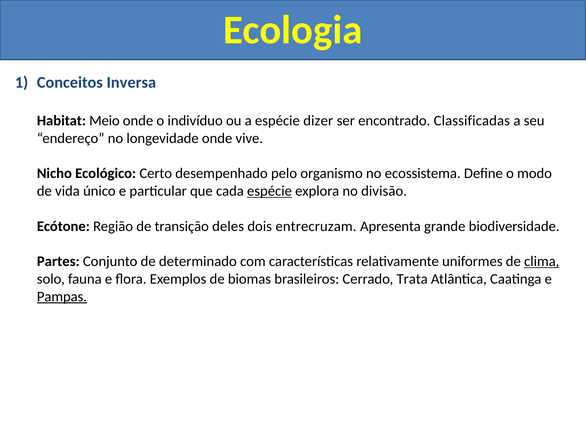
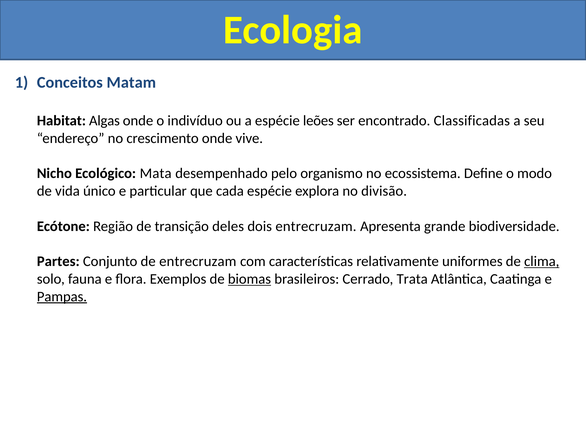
Inversa: Inversa -> Matam (131, 82)
Meio: Meio -> Algas (104, 120)
dizer: dizer -> leões (318, 120)
longevidade: longevidade -> crescimento (163, 138)
Certo: Certo -> Mata (156, 173)
espécie underline: present -> none (269, 191)
de determinado: determinado -> entrecruzam (198, 261)
biomas underline: none -> present (249, 279)
